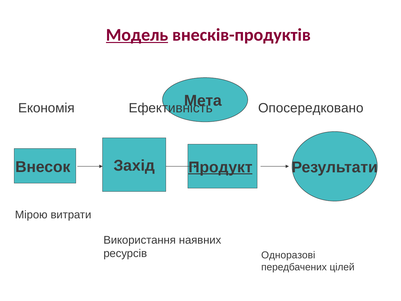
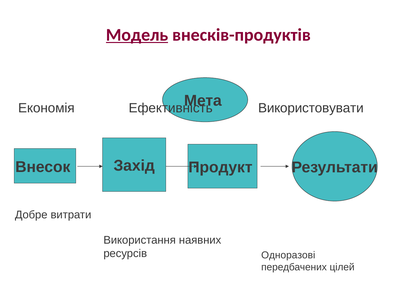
Опосередковано: Опосередковано -> Використовувати (311, 108)
Продукт underline: present -> none (220, 167)
Мірою: Мірою -> Добре (31, 215)
